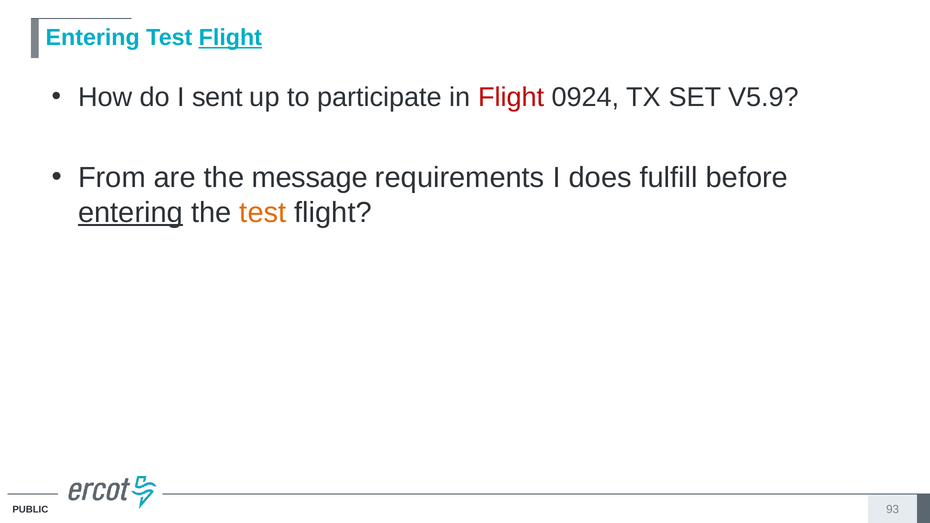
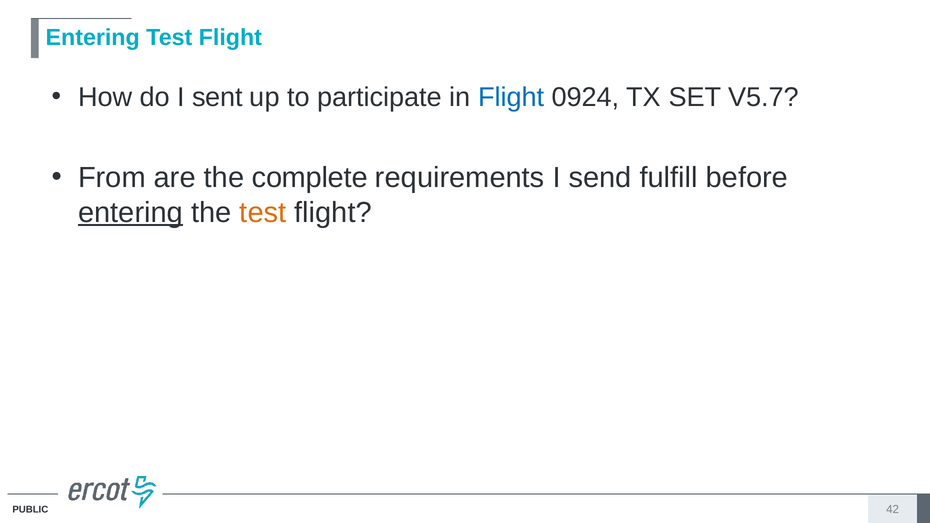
Flight underline: present -> none (230, 38)
Flight colour: red -> blue (511, 97)
V5.9: V5.9 -> V5.7 (764, 97)
message: message -> complete (310, 178)
does: does -> send (600, 178)
93: 93 -> 42 (893, 510)
